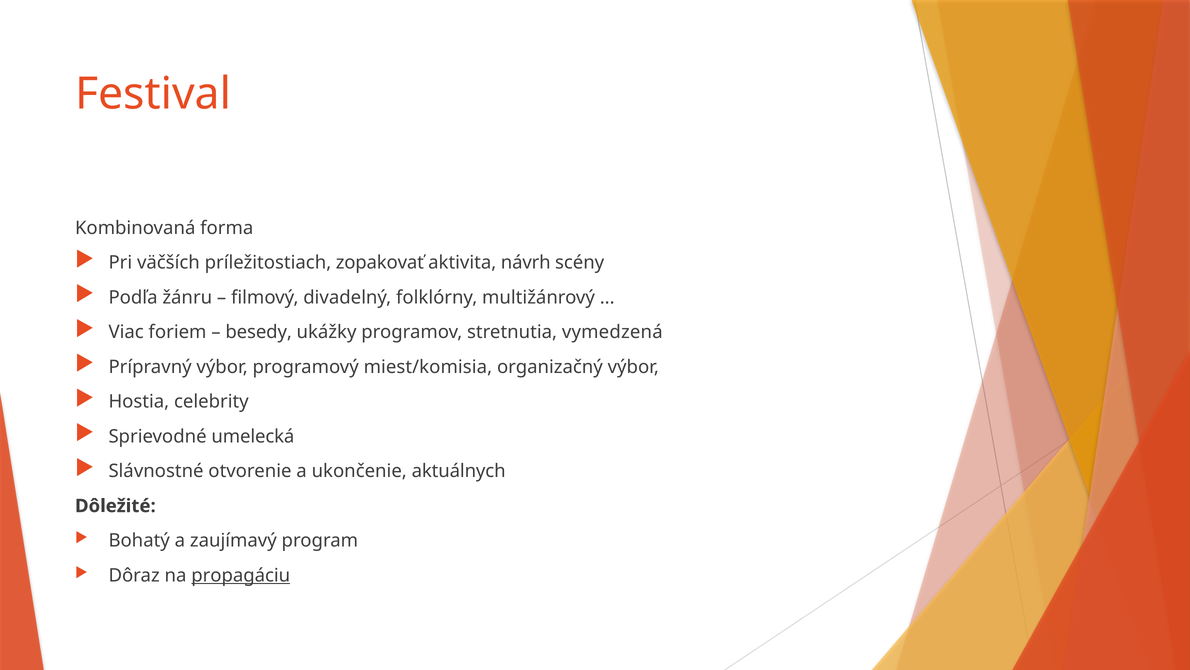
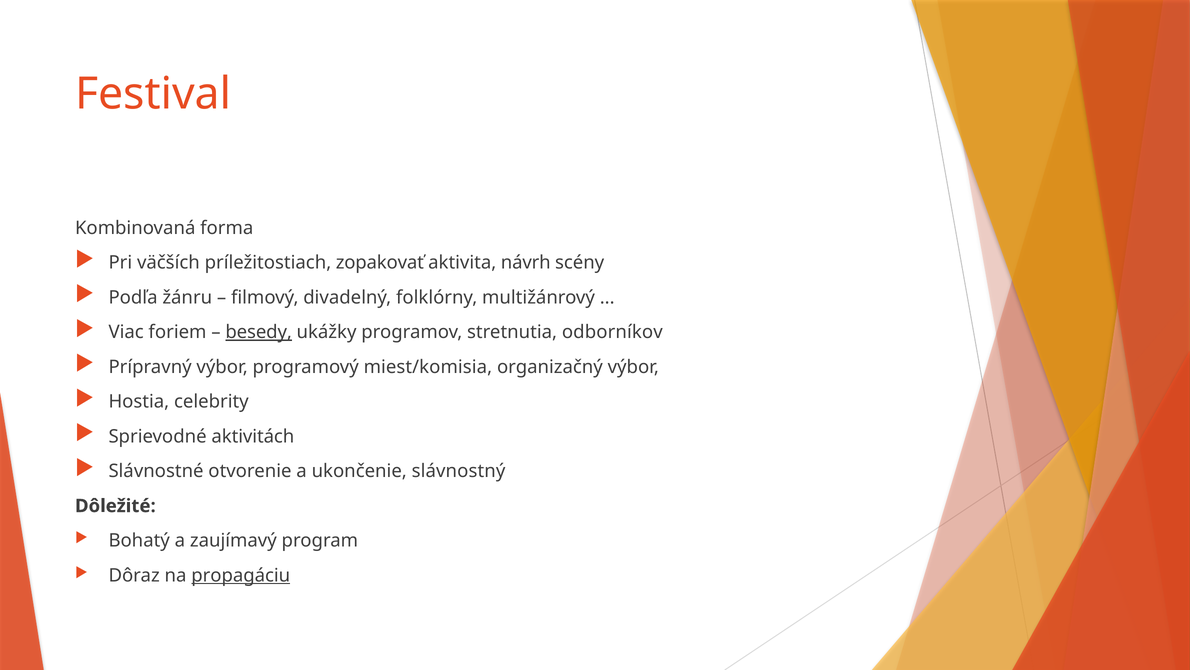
besedy underline: none -> present (259, 332)
vymedzená: vymedzená -> odborníkov (612, 332)
umelecká: umelecká -> aktivitách (253, 436)
aktuálnych: aktuálnych -> slávnostný (459, 471)
